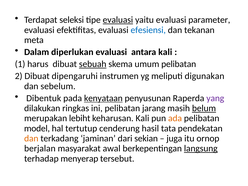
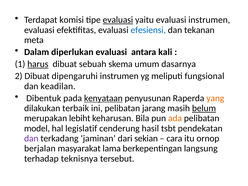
seleksi: seleksi -> komisi (72, 20)
evaluasi parameter: parameter -> instrumen (209, 20)
harus underline: none -> present (38, 64)
sebuah underline: present -> none (93, 64)
umum pelibatan: pelibatan -> dasarnya (179, 64)
digunakan: digunakan -> fungsional (205, 76)
sebelum: sebelum -> keadilan (58, 86)
yang colour: purple -> orange (215, 98)
ringkas: ringkas -> terbaik (76, 108)
keharusan Kali: Kali -> Bila (142, 118)
tertutup: tertutup -> legislatif (81, 128)
tata: tata -> tsbt (168, 128)
dan colour: orange -> purple (31, 138)
juga: juga -> cara (174, 138)
awal: awal -> lama (112, 148)
langsung underline: present -> none (201, 148)
menyerap: menyerap -> teknisnya (79, 159)
